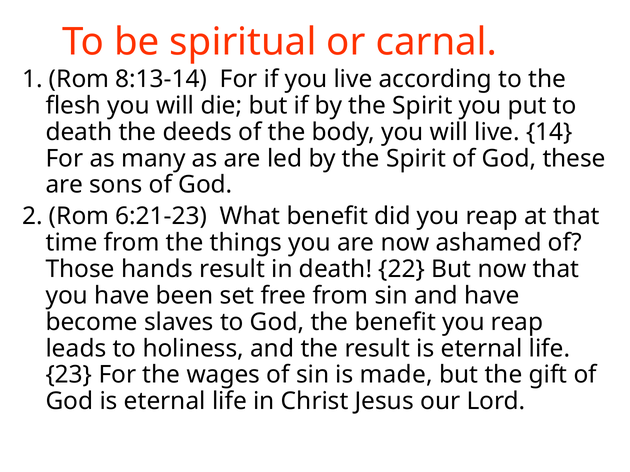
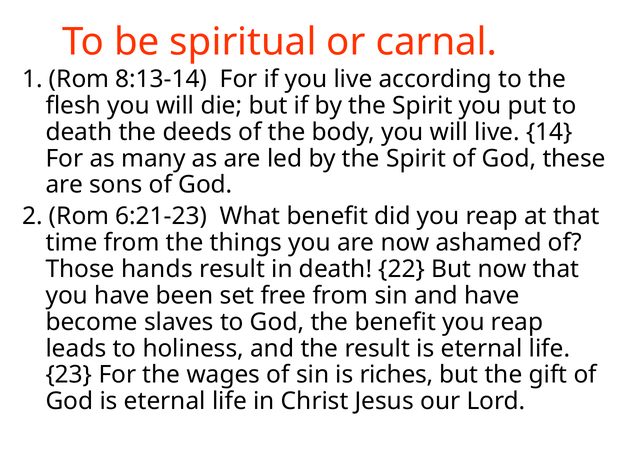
made: made -> riches (397, 375)
